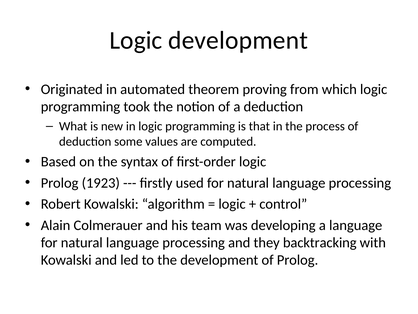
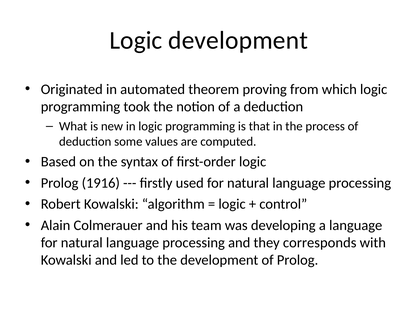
1923: 1923 -> 1916 (101, 183)
backtracking: backtracking -> corresponds (320, 242)
